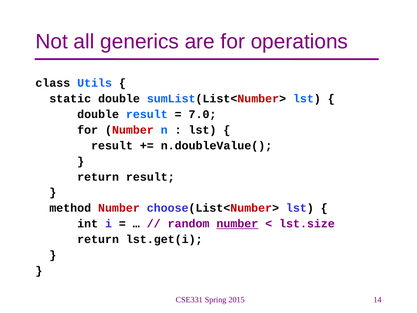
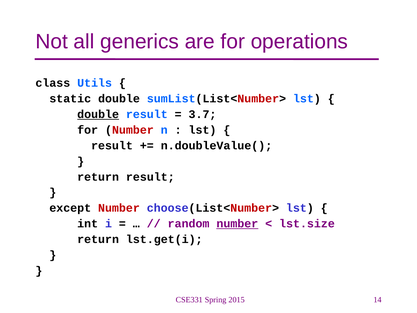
double underline: none -> present (98, 114)
7.0: 7.0 -> 3.7 (203, 114)
method: method -> except (70, 208)
